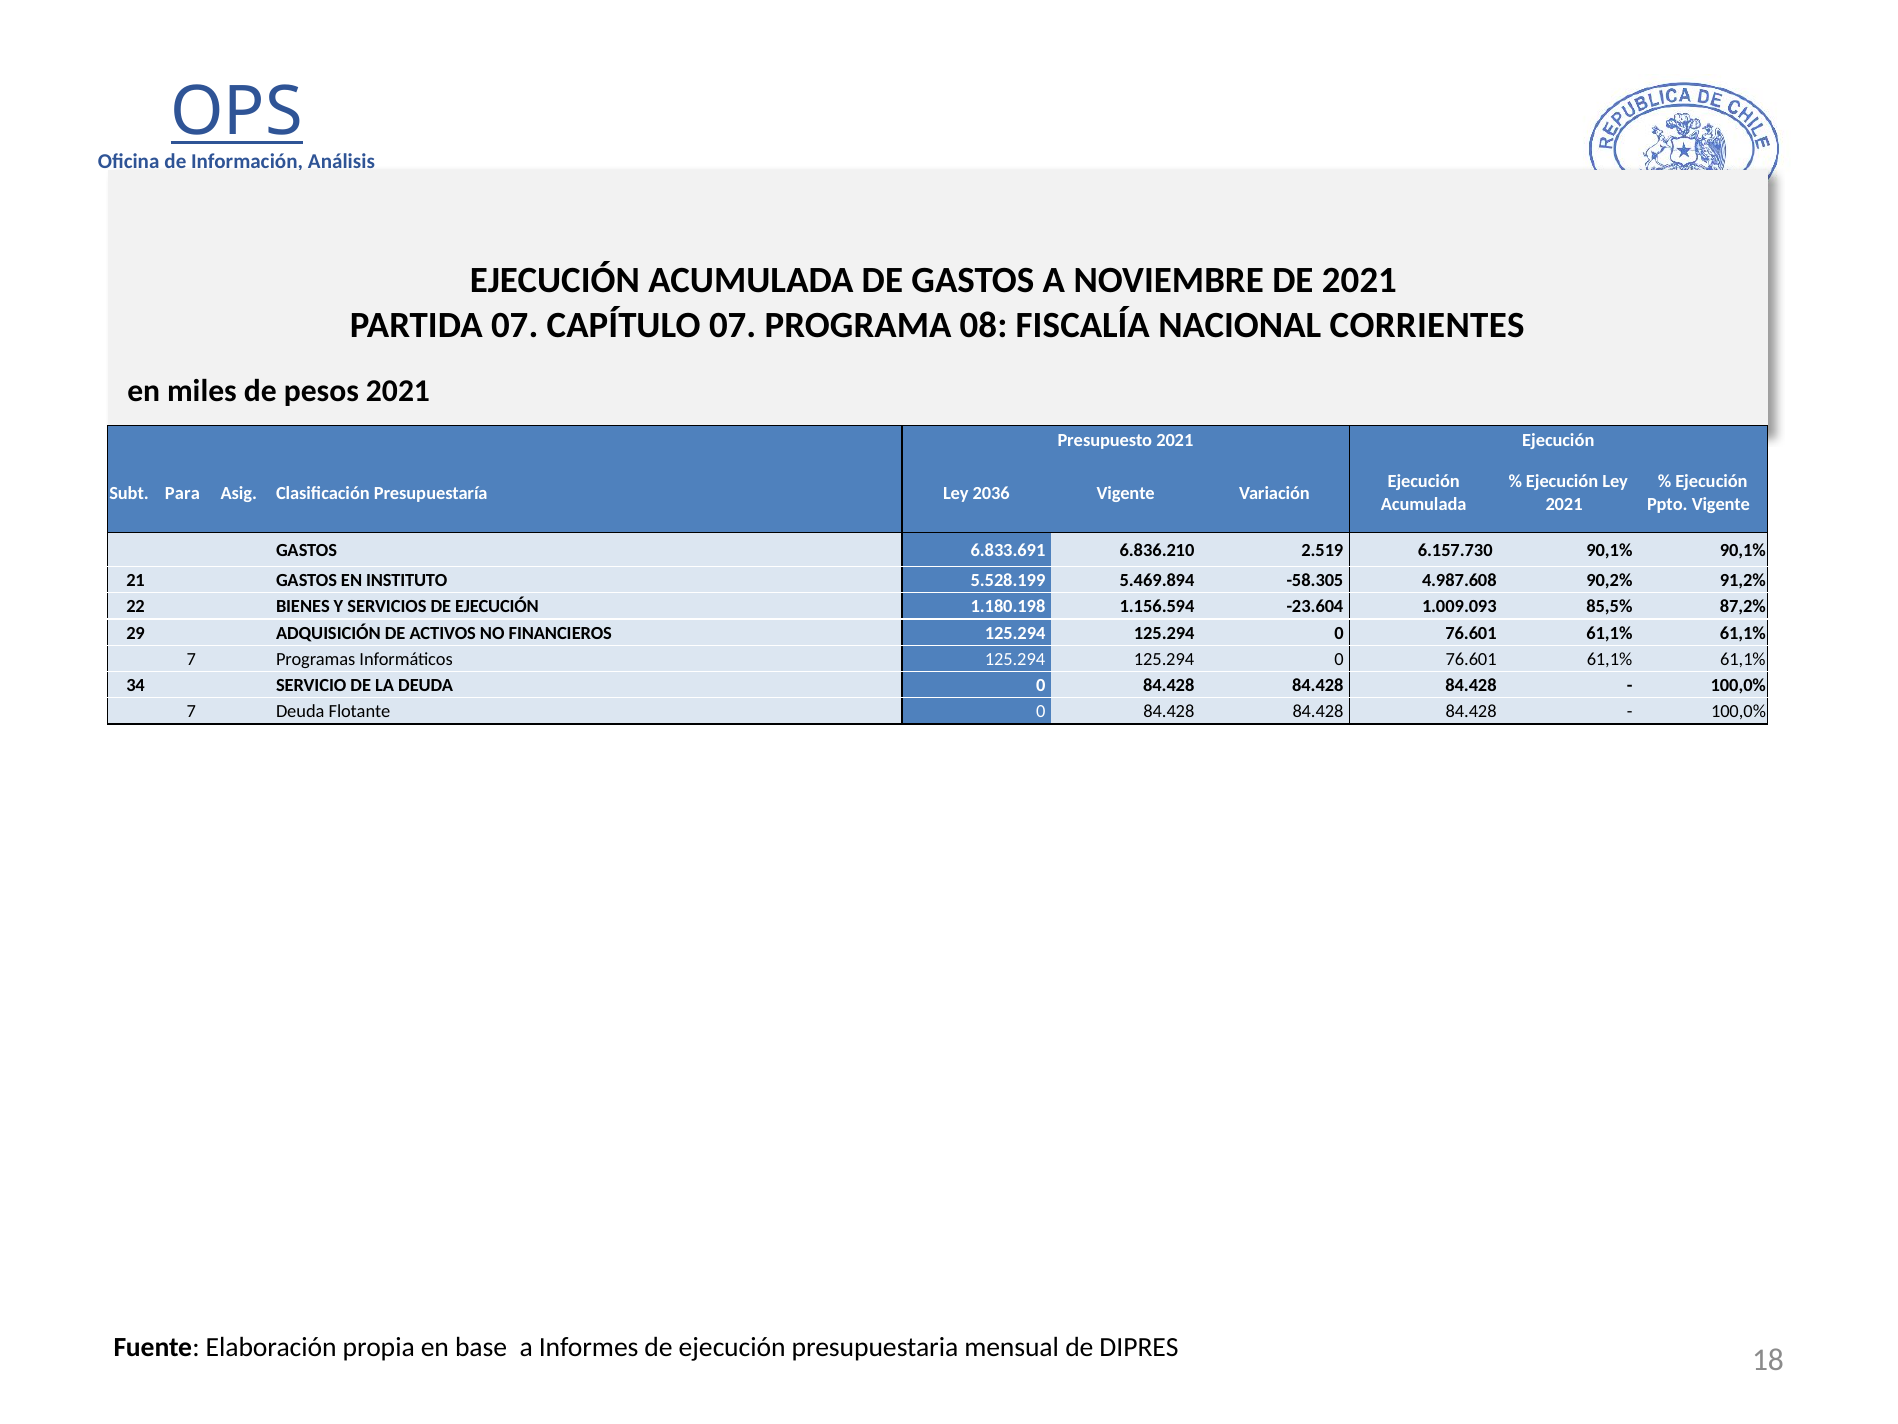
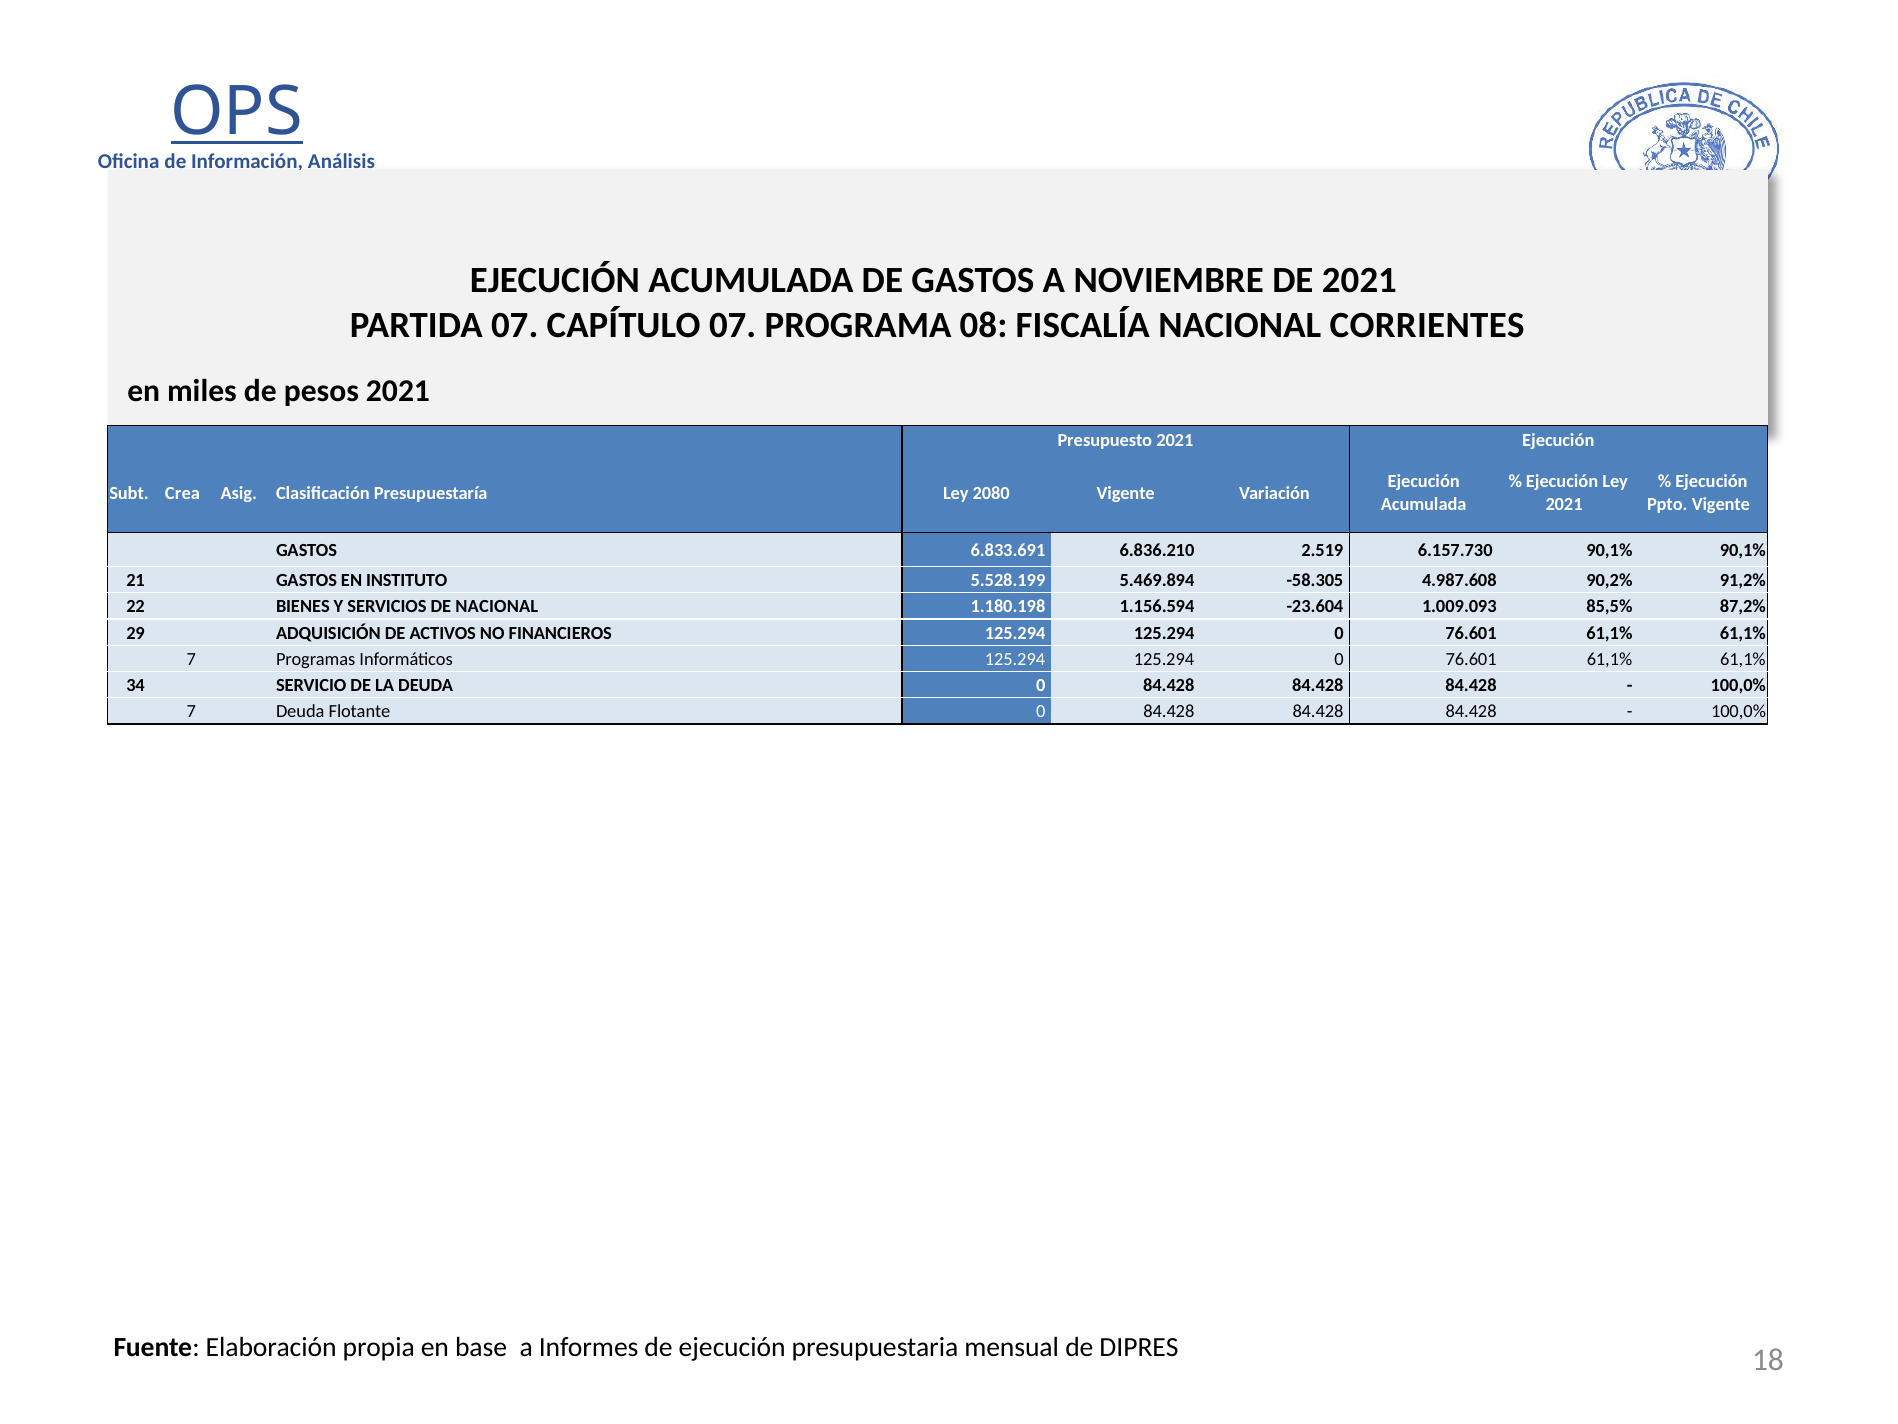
Para: Para -> Crea (182, 493)
2036: 2036 -> 2080 (991, 493)
SERVICIOS DE EJECUCIÓN: EJECUCIÓN -> NACIONAL (497, 607)
